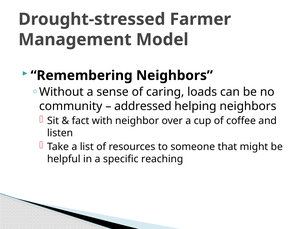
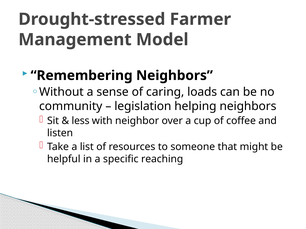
addressed: addressed -> legislation (143, 107)
fact: fact -> less (81, 121)
